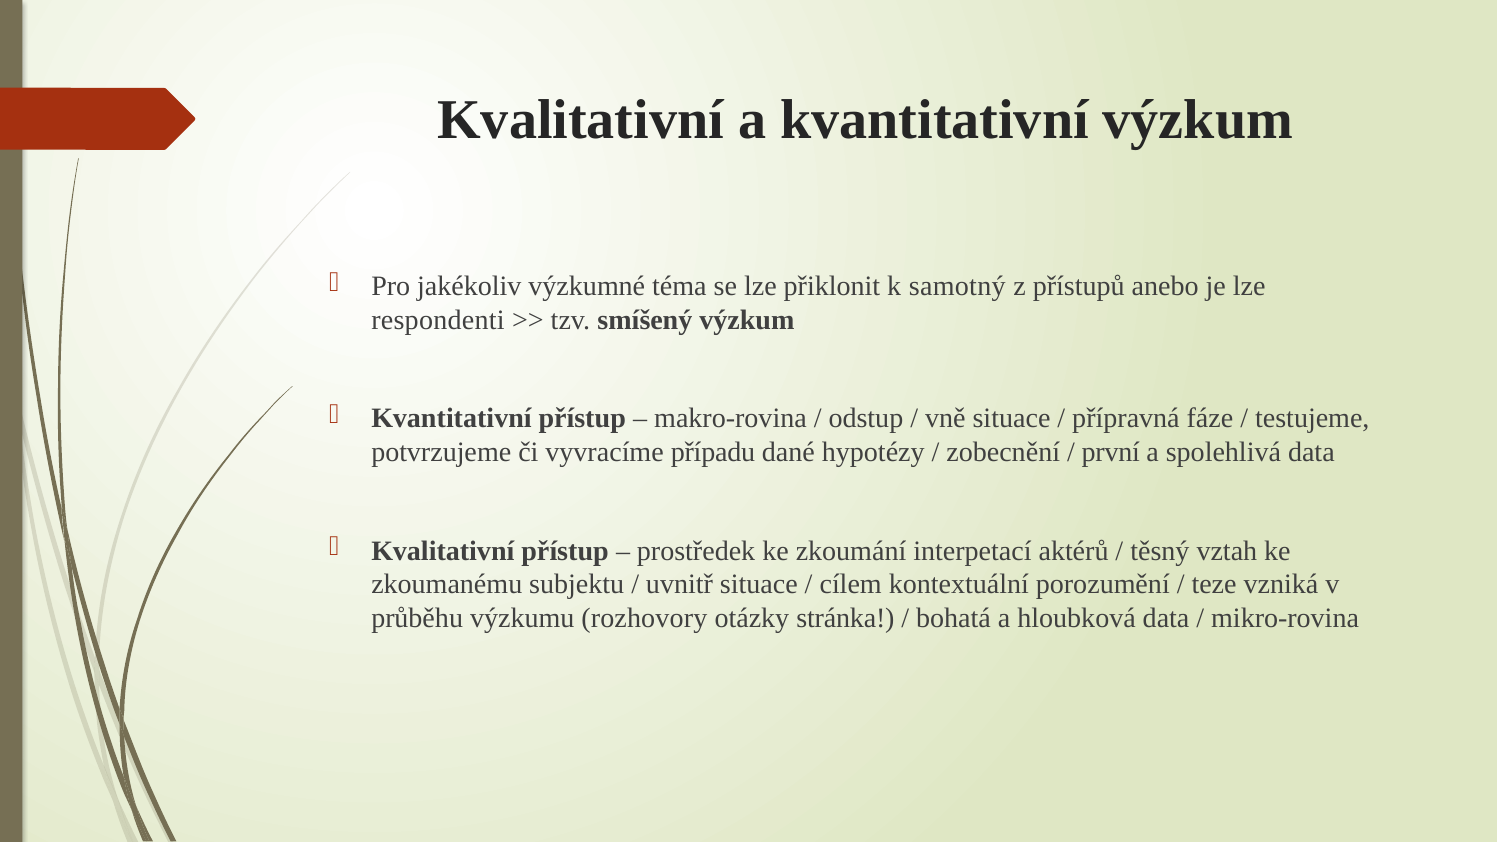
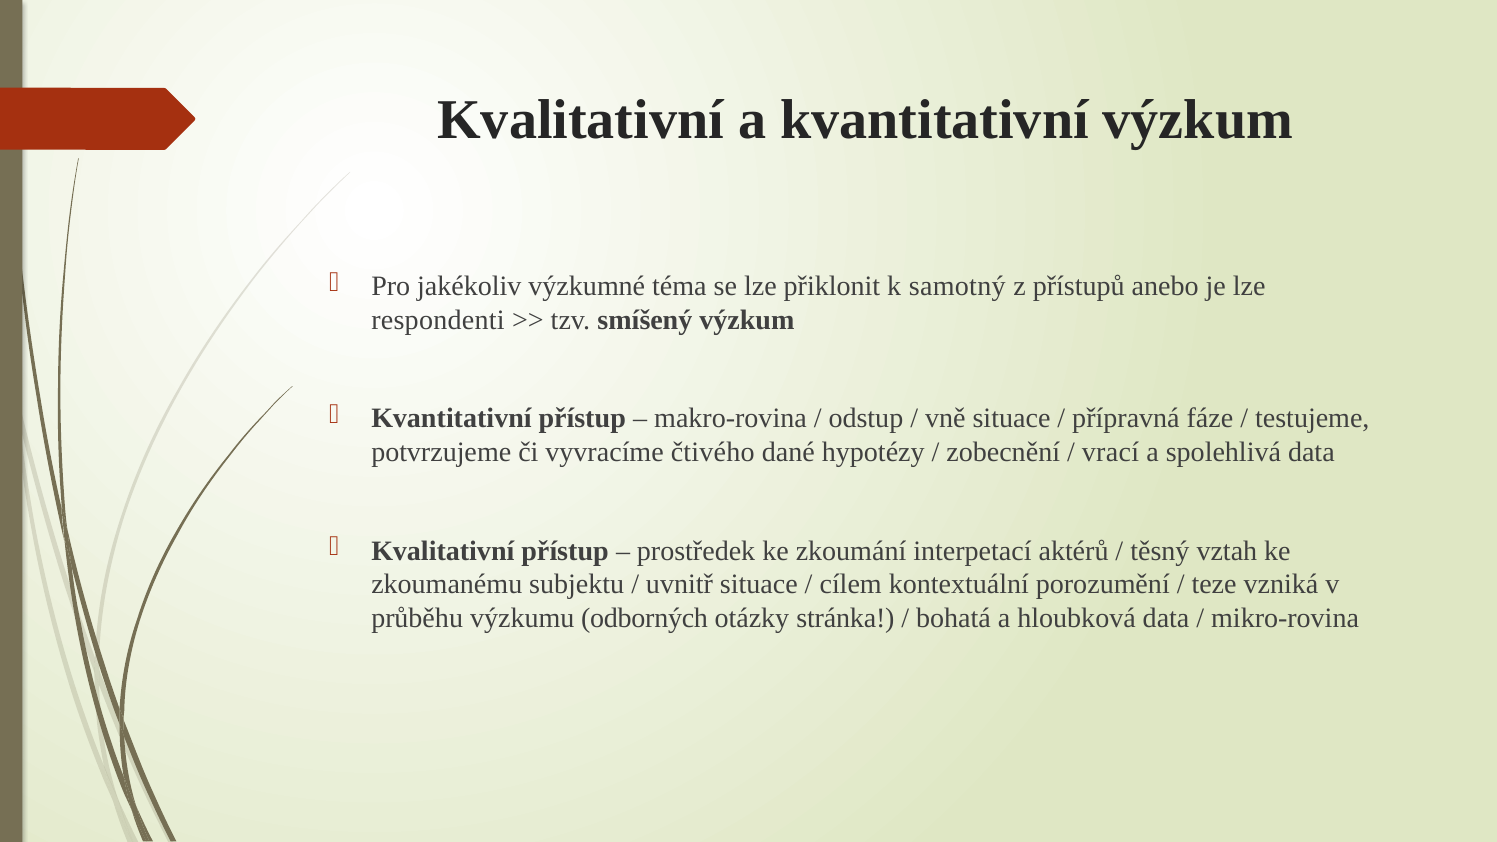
případu: případu -> čtivého (713, 452)
první: první -> vrací (1110, 452)
rozhovory: rozhovory -> odborných (645, 618)
